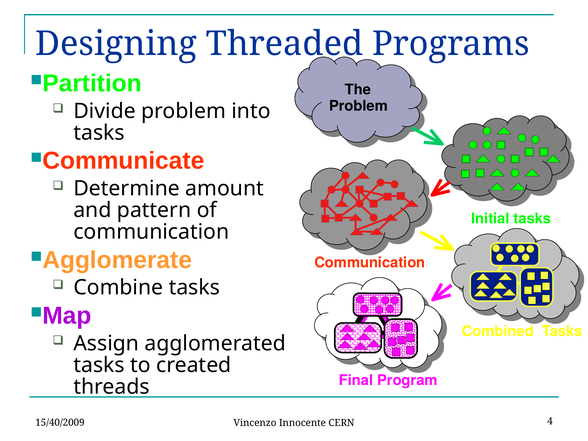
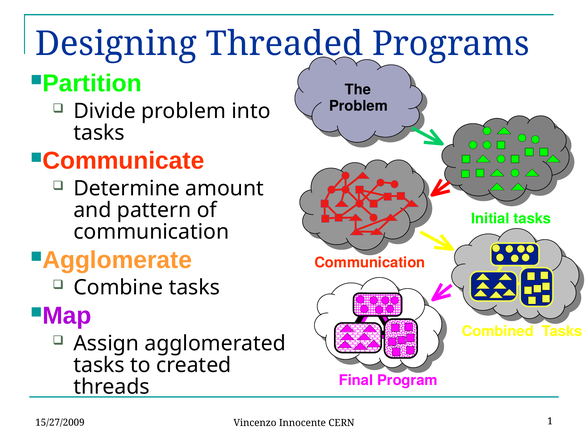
15/40/2009: 15/40/2009 -> 15/27/2009 (60, 423)
4: 4 -> 1 (550, 421)
